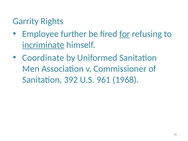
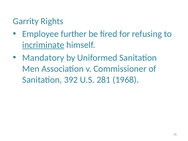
for underline: present -> none (125, 34)
Coordinate: Coordinate -> Mandatory (43, 58)
961: 961 -> 281 (104, 80)
